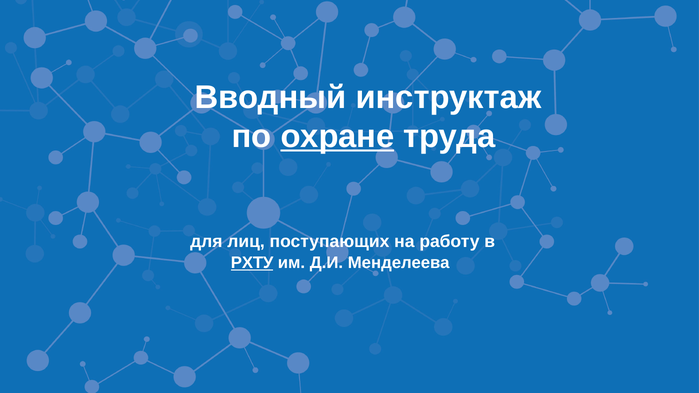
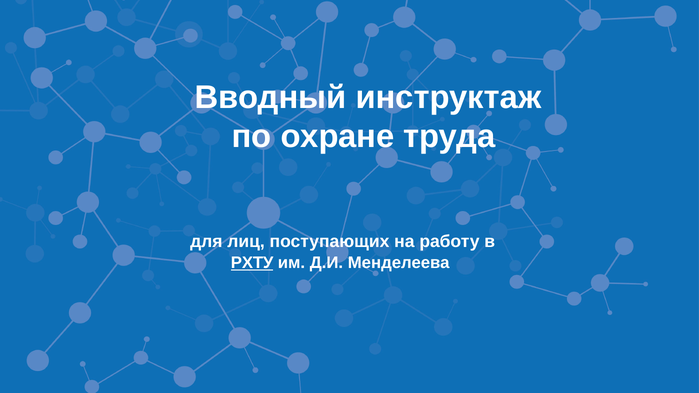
охране underline: present -> none (337, 137)
